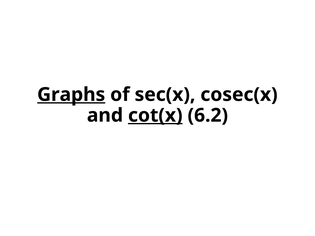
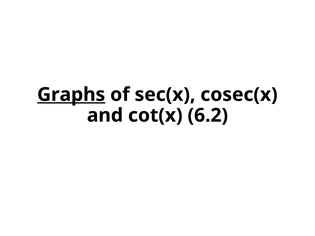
cot(x underline: present -> none (155, 115)
